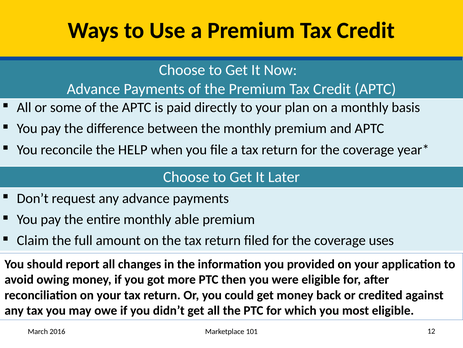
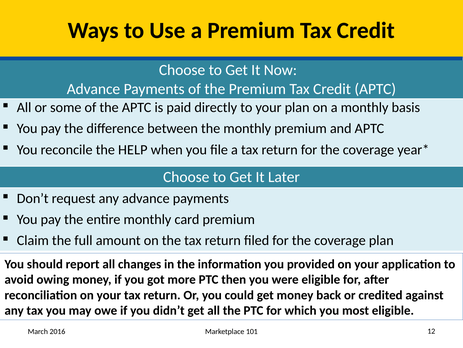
able: able -> card (187, 219)
coverage uses: uses -> plan (381, 240)
